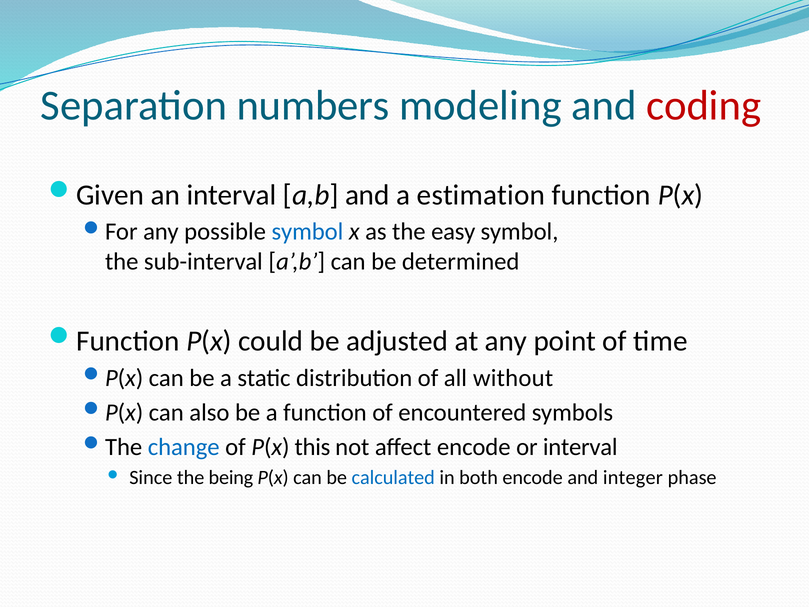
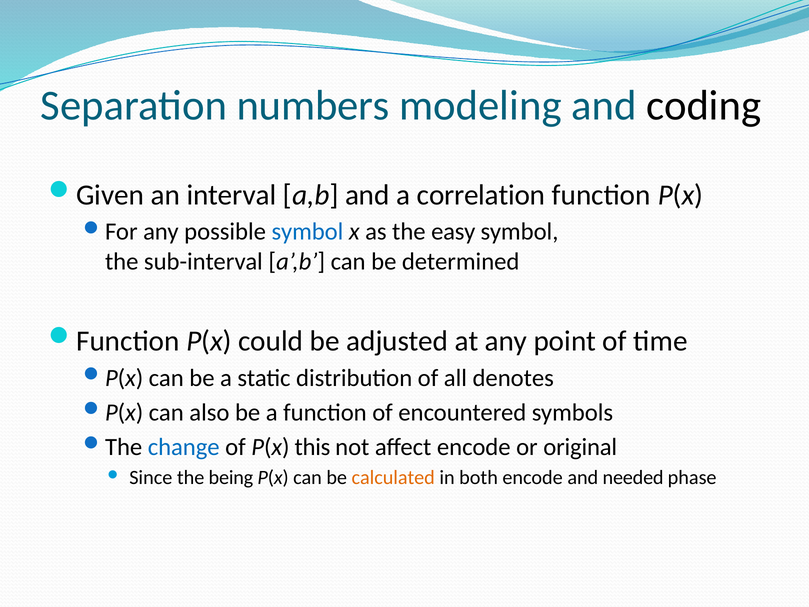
coding colour: red -> black (704, 105)
estimation: estimation -> correlation (481, 195)
without: without -> denotes (513, 378)
or interval: interval -> original (580, 447)
calculated colour: blue -> orange (393, 478)
integer: integer -> needed (633, 478)
